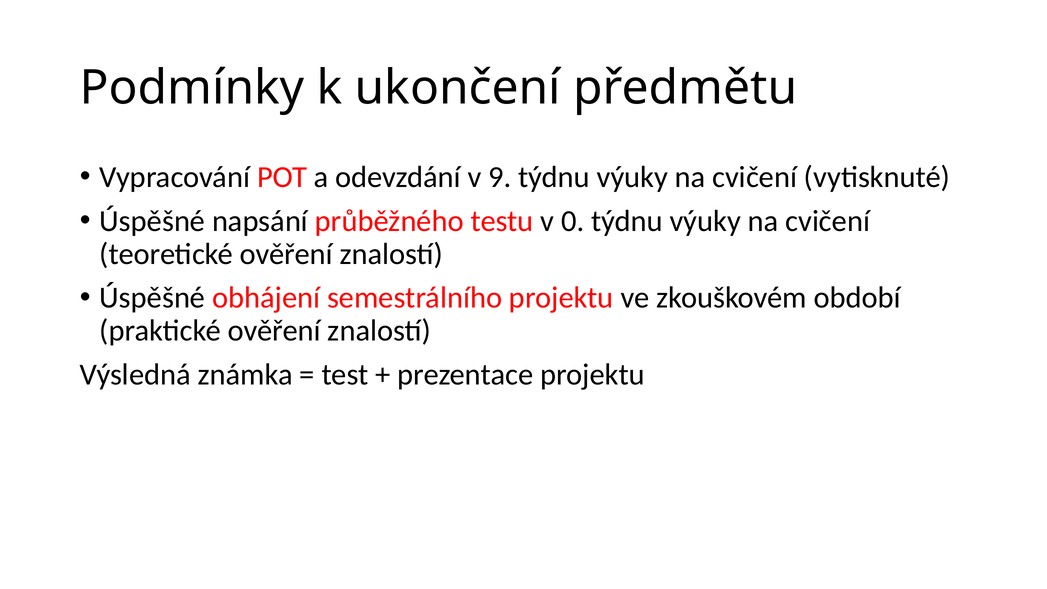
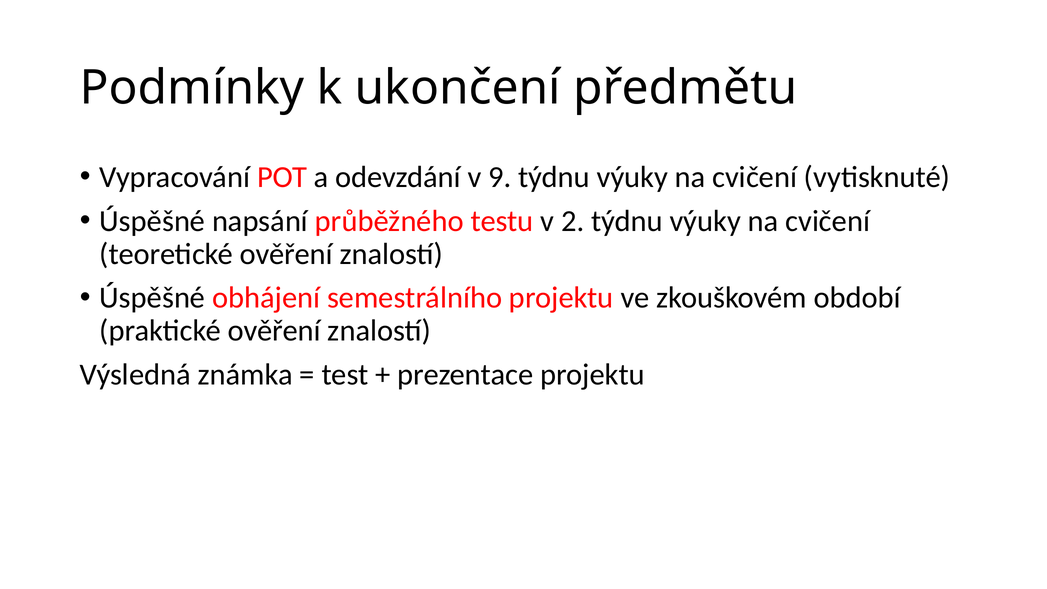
0: 0 -> 2 (573, 221)
